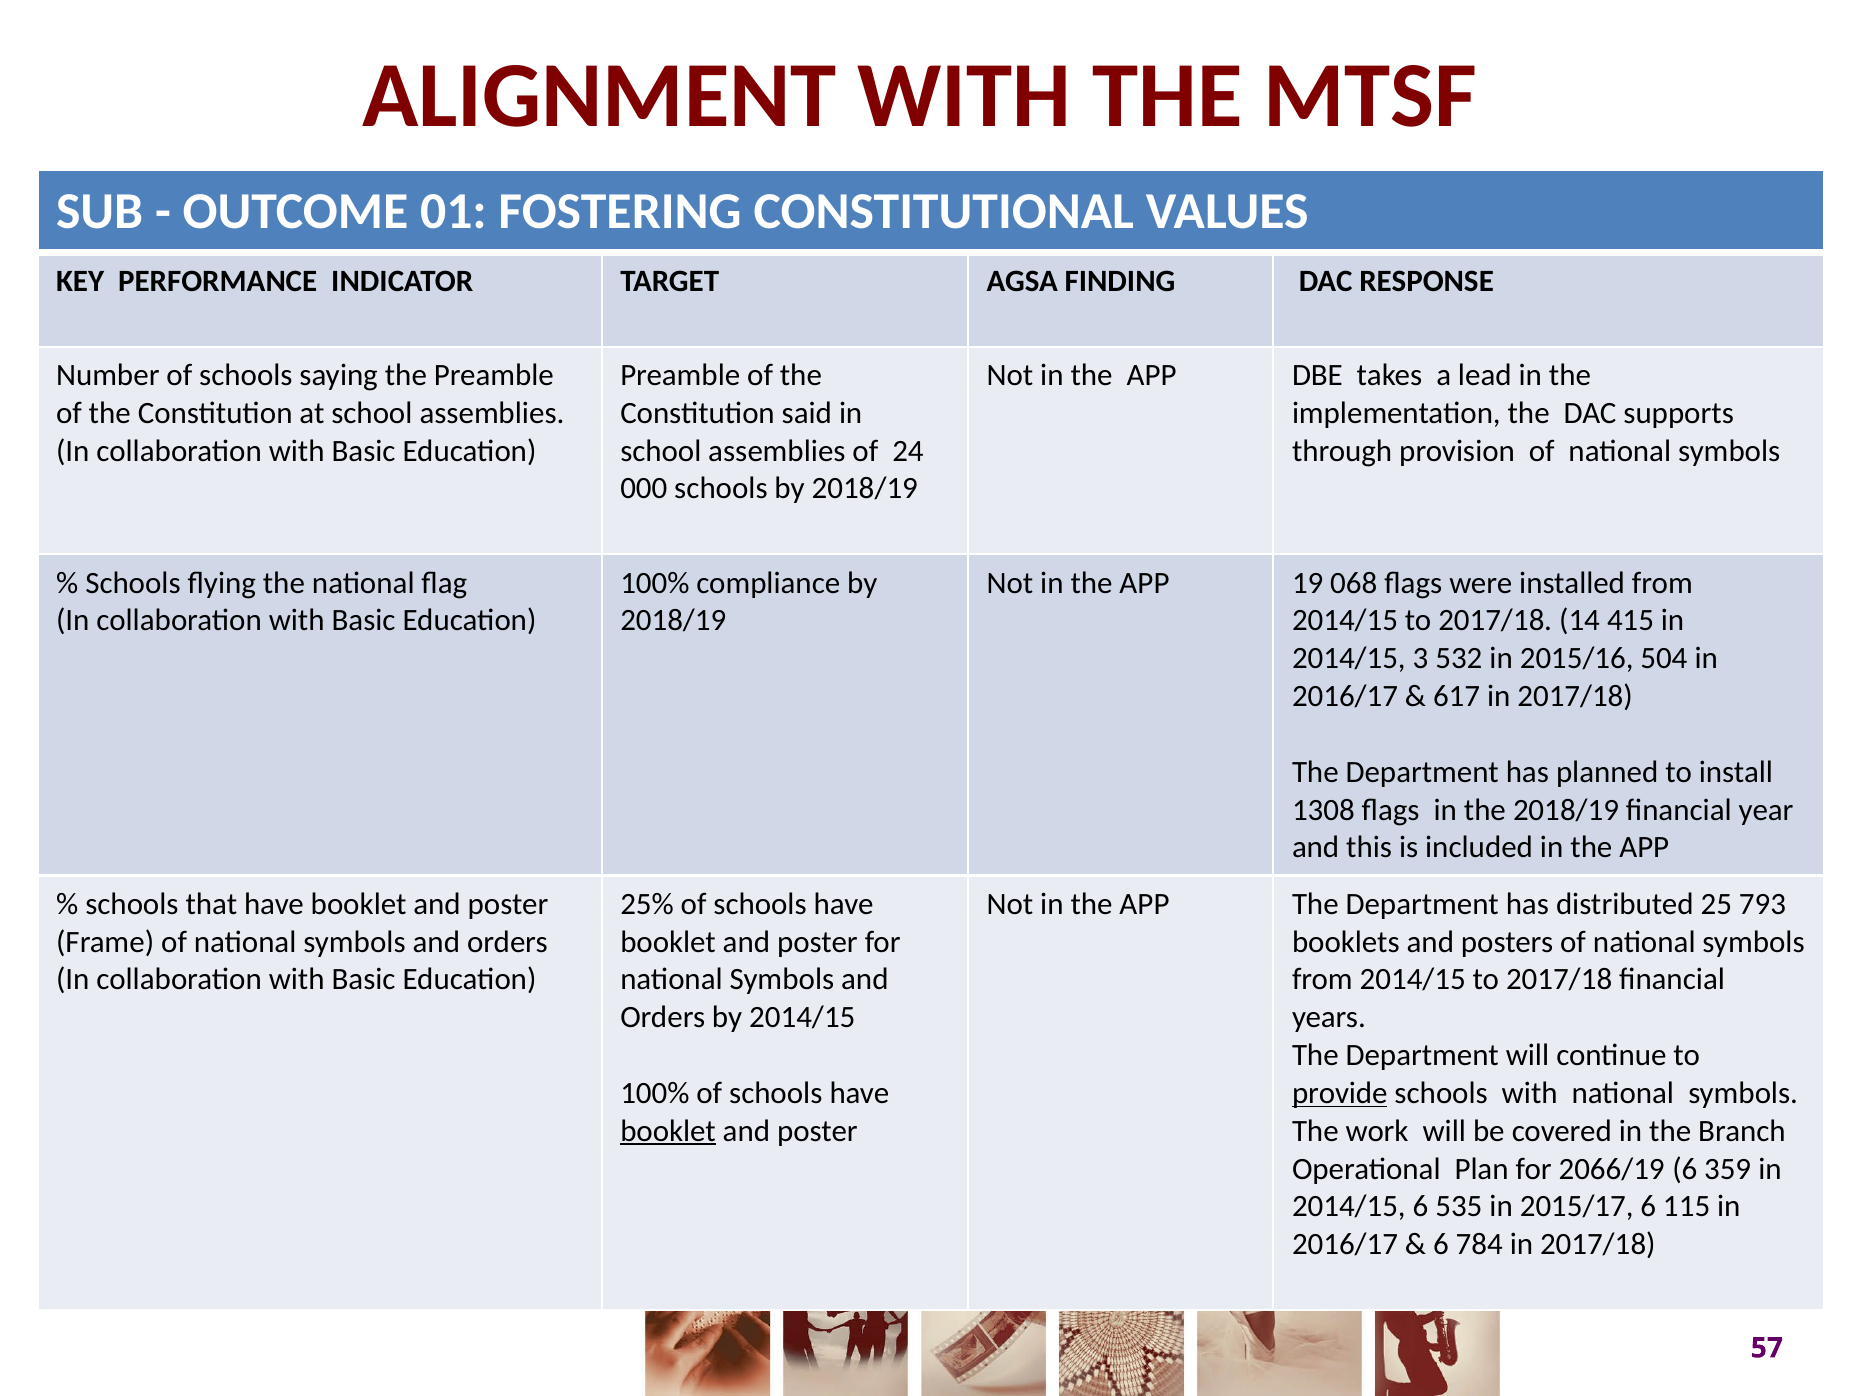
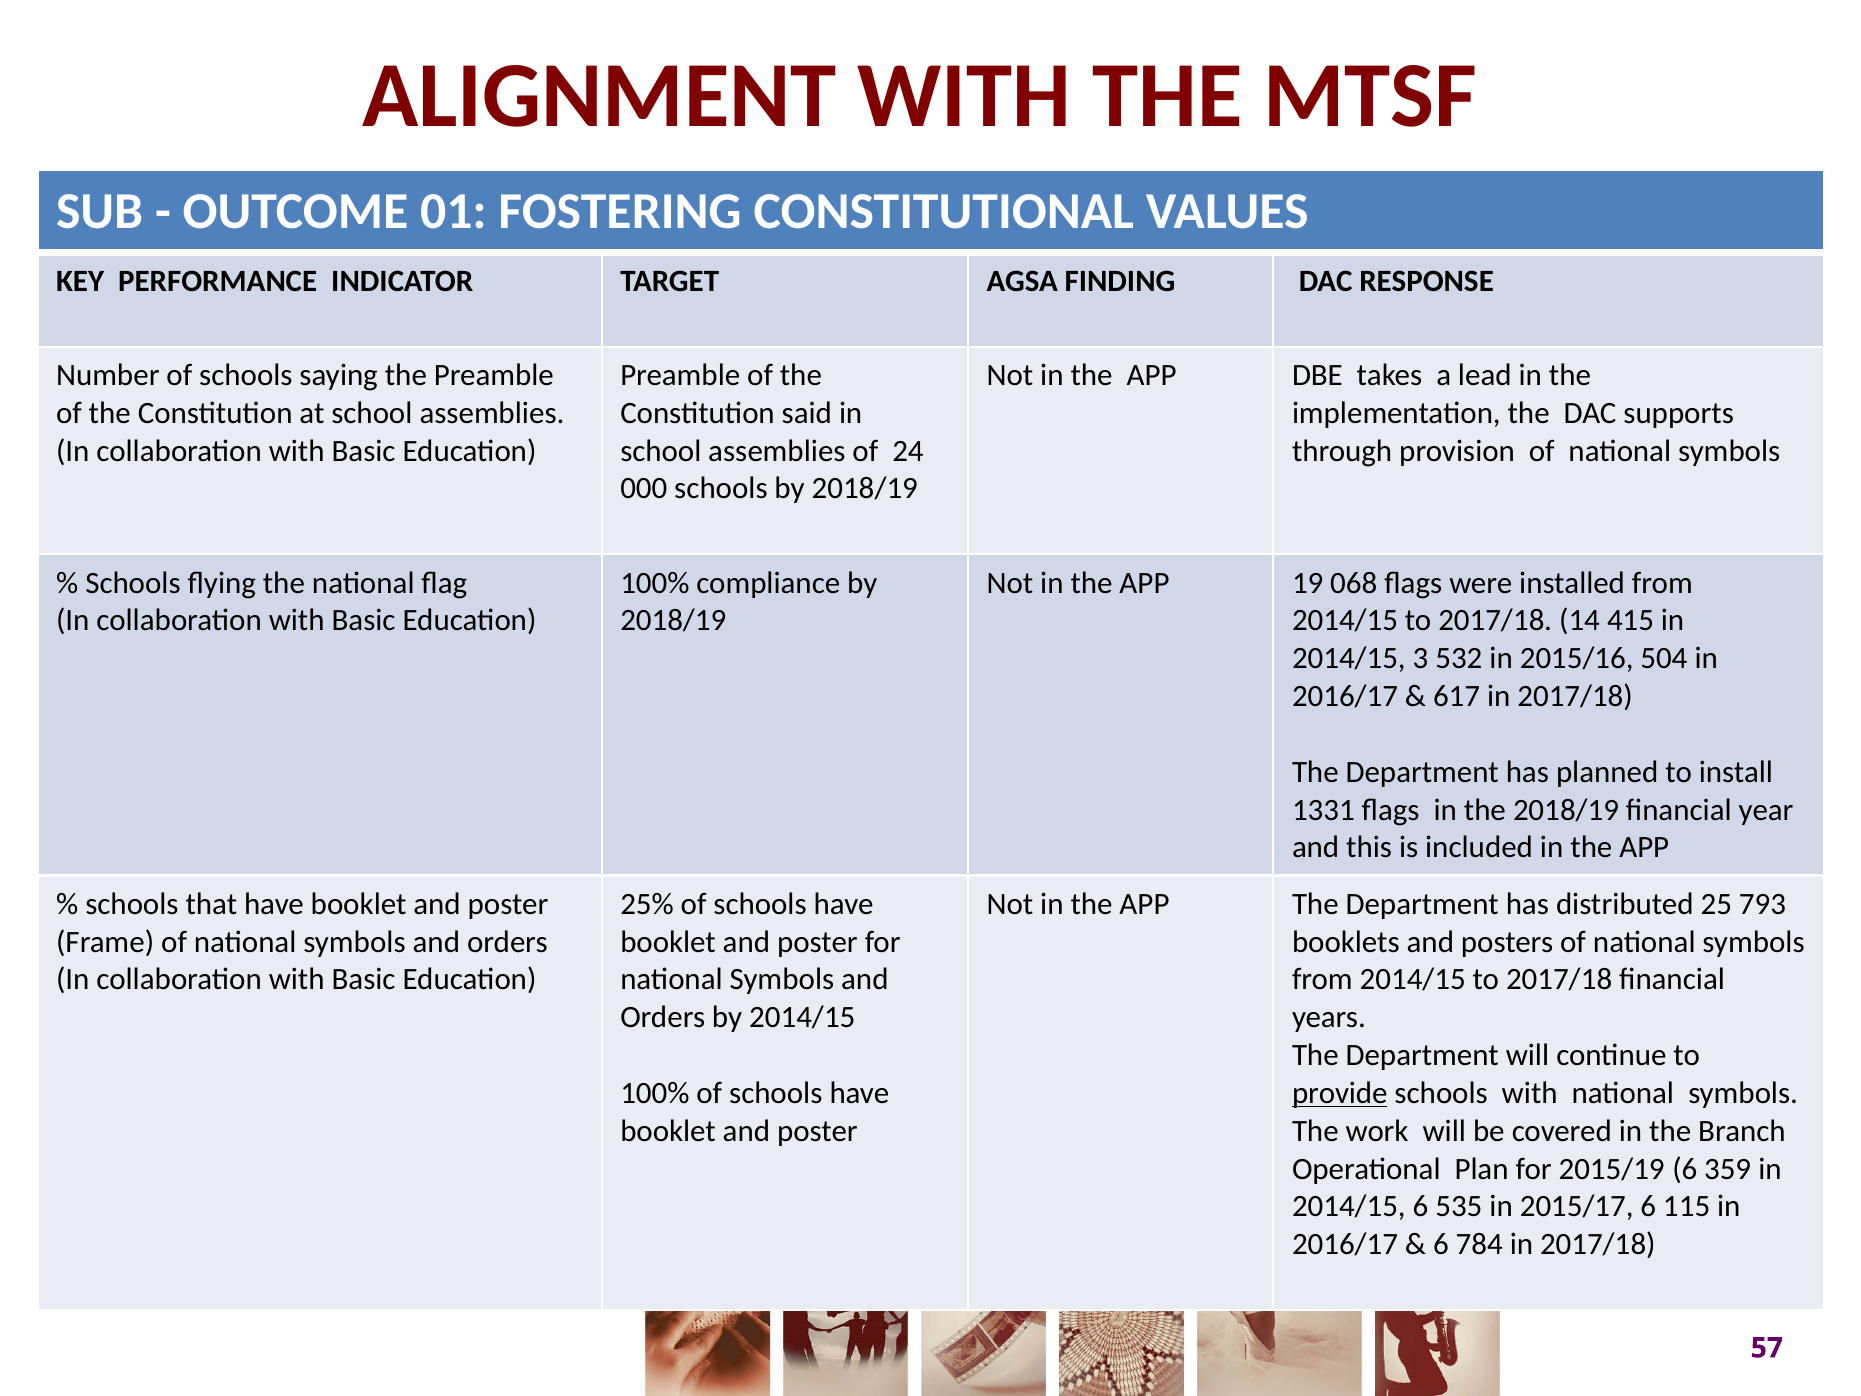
1308: 1308 -> 1331 (1323, 810)
booklet underline: present -> none (668, 1131)
2066/19: 2066/19 -> 2015/19 (1612, 1169)
